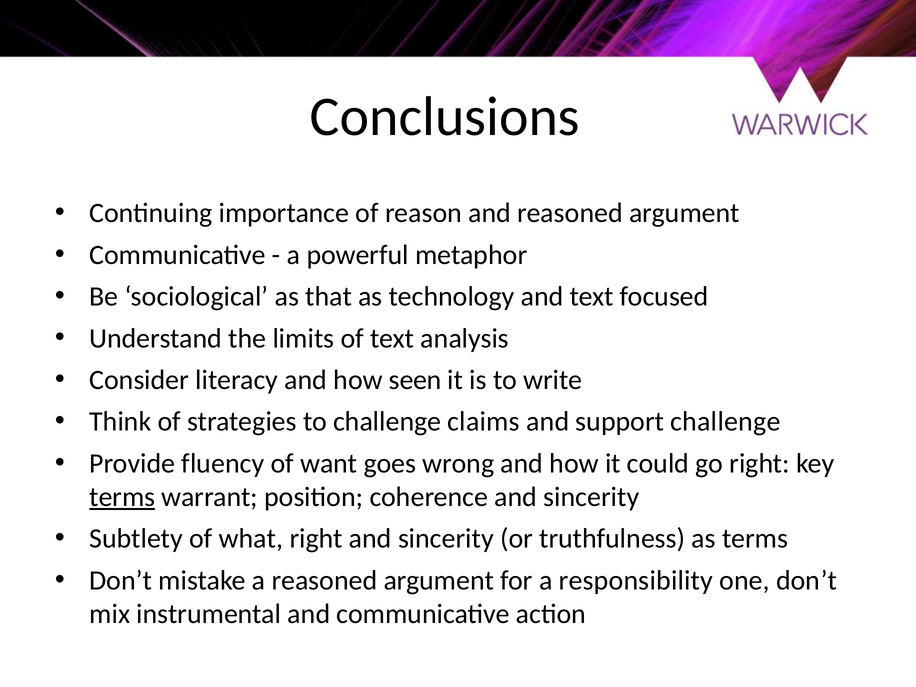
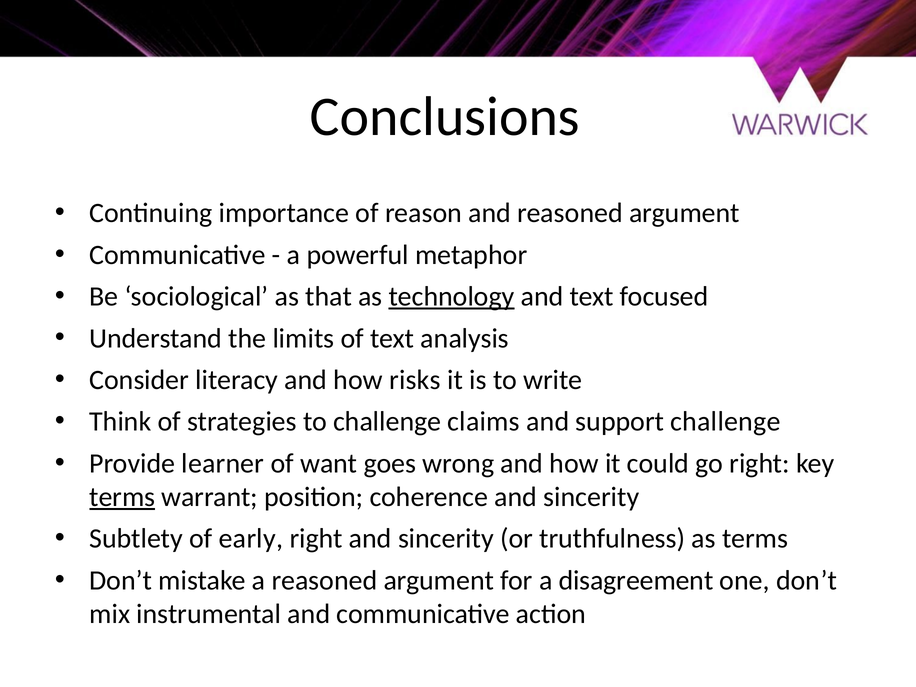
technology underline: none -> present (452, 297)
seen: seen -> risks (415, 380)
fluency: fluency -> learner (223, 463)
what: what -> early (251, 539)
responsibility: responsibility -> disagreement (636, 580)
